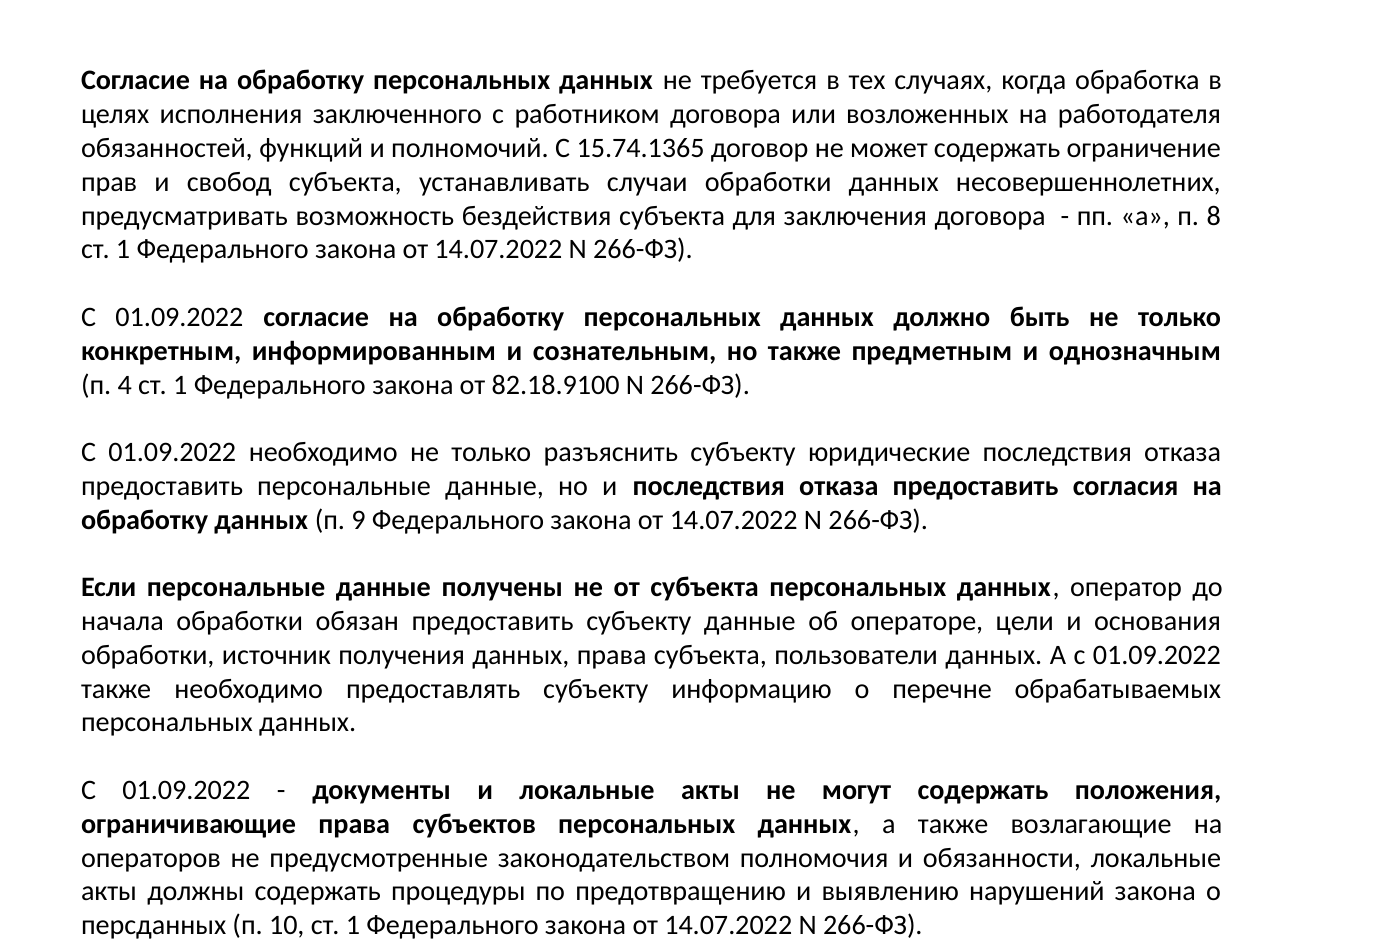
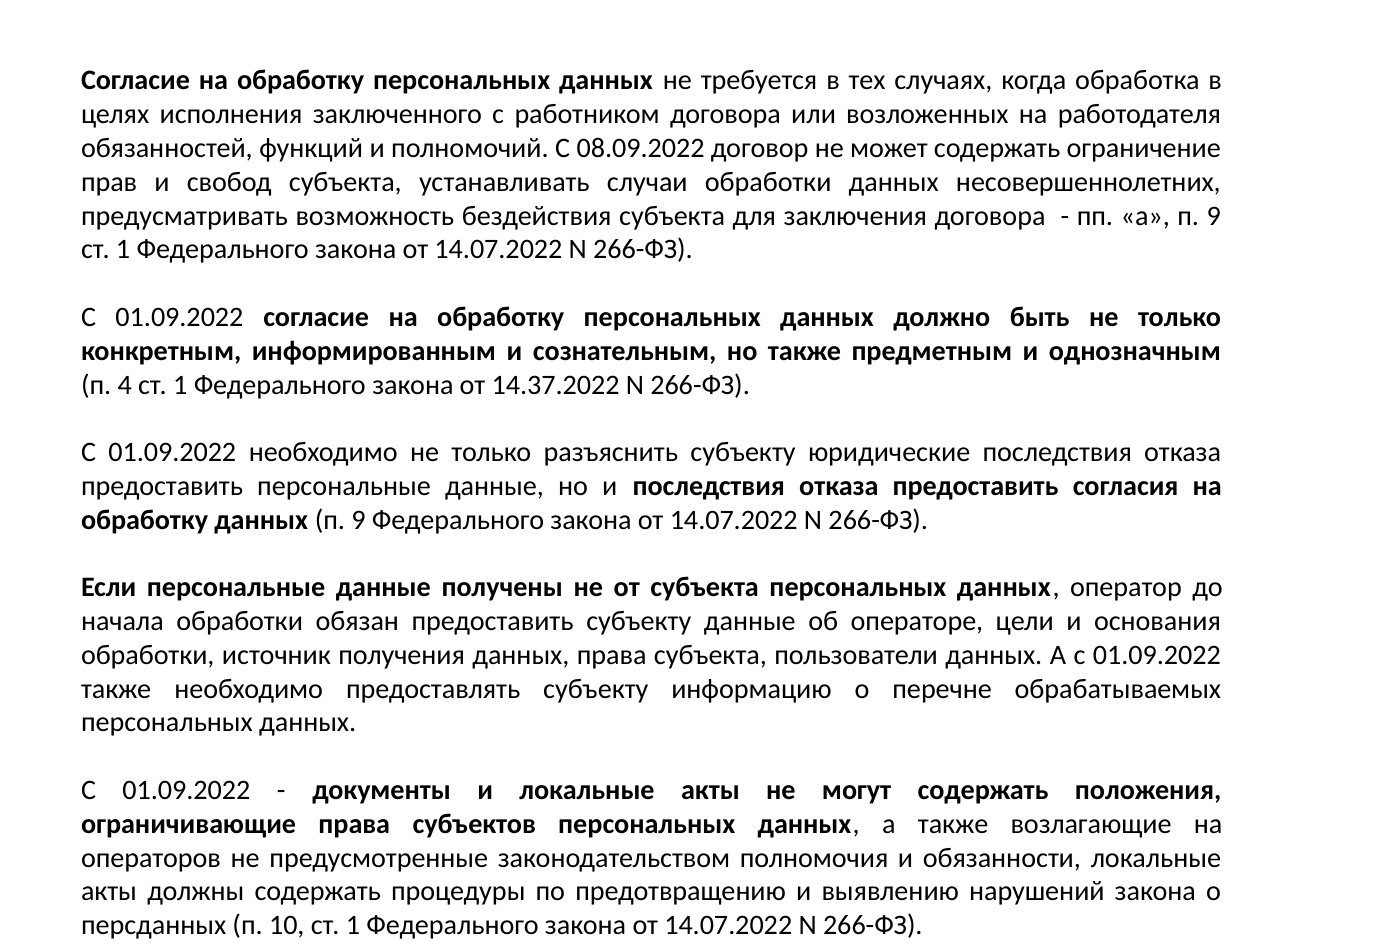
15.74.1365: 15.74.1365 -> 08.09.2022 (641, 148)
а п 8: 8 -> 9 (1214, 216)
82.18.9100: 82.18.9100 -> 14.37.2022 (556, 385)
